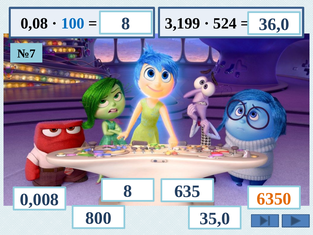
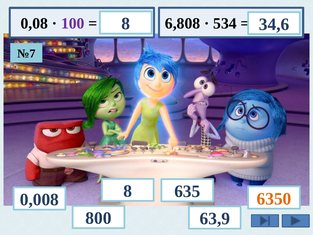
36,0: 36,0 -> 34,6 (274, 24)
100 colour: blue -> purple (73, 23)
3,199: 3,199 -> 6,808 (183, 23)
524: 524 -> 534 (225, 23)
35,0: 35,0 -> 63,9 (215, 218)
